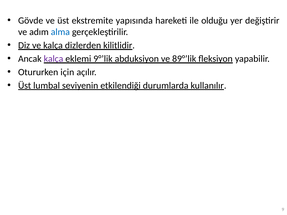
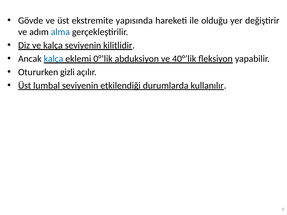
kalça dizlerden: dizlerden -> seviyenin (83, 45)
kalça colour: purple -> blue (53, 59)
9°’lik: 9°’lik -> 0°’lik (103, 59)
89°’lik: 89°’lik -> 40°’lik (184, 59)
için: için -> gizli (67, 72)
